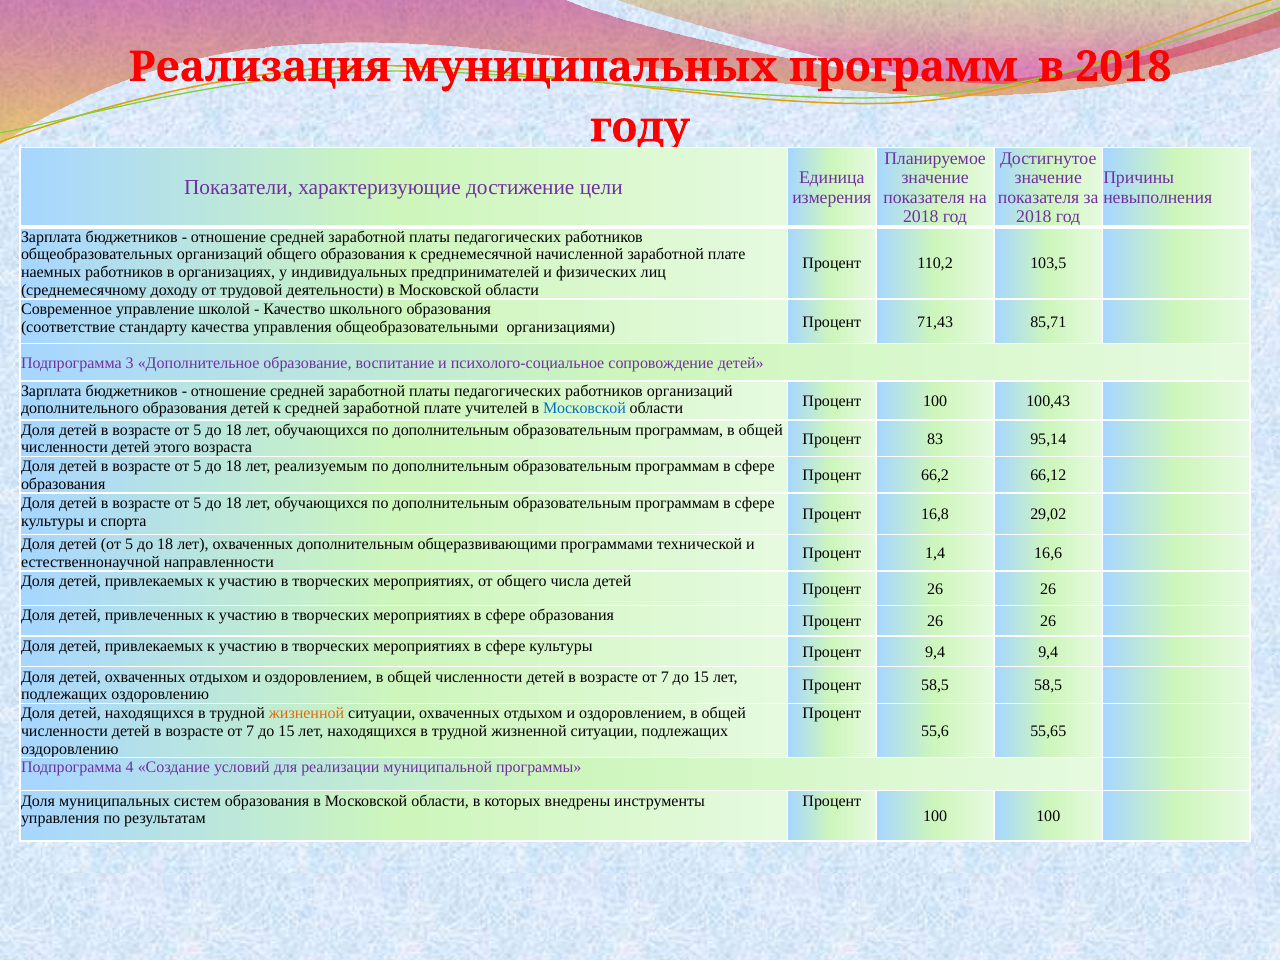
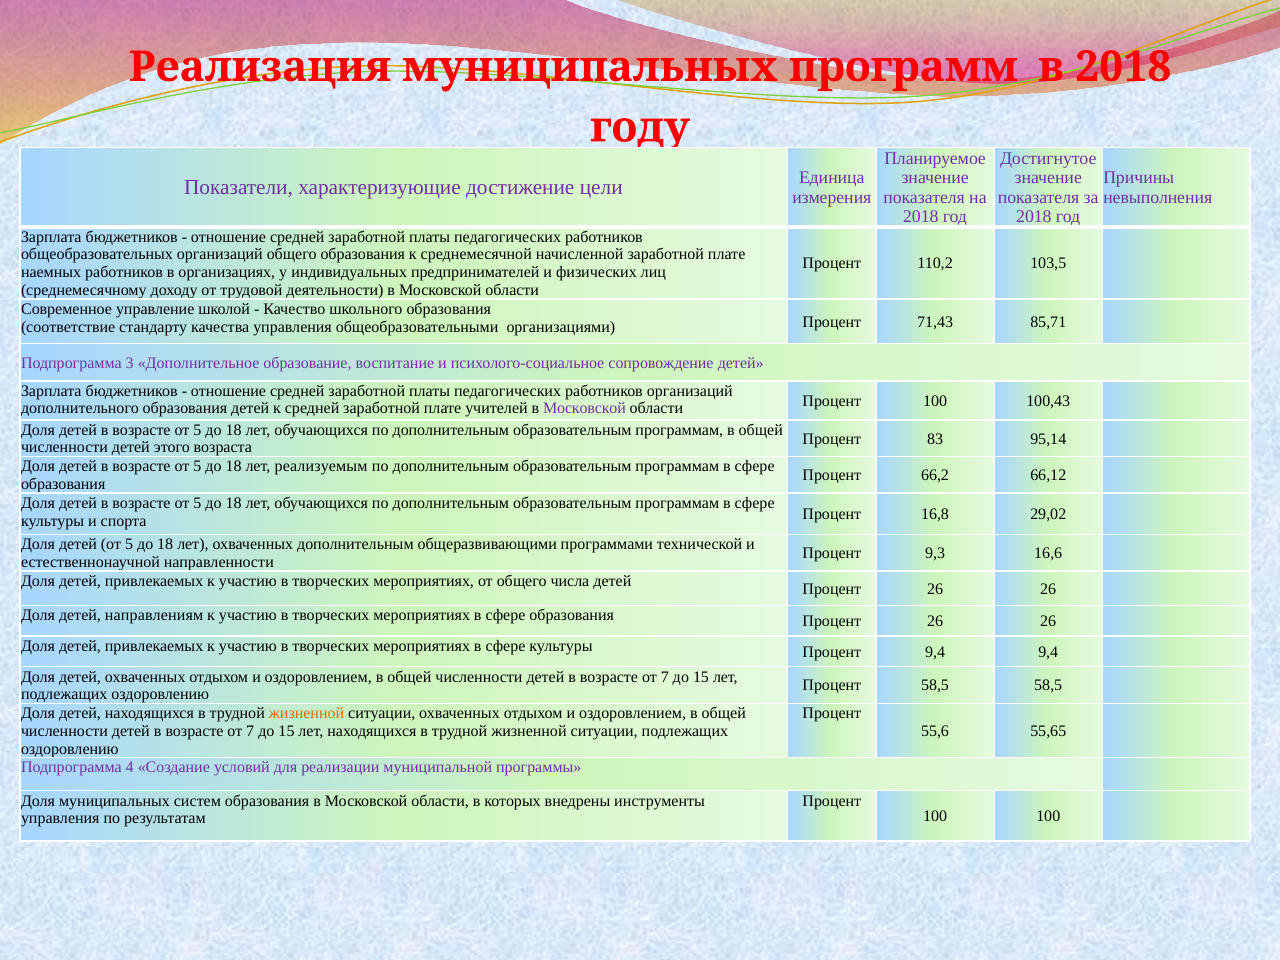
Московской colour: blue -> purple (584, 409)
1,4: 1,4 -> 9,3 (935, 553)
привлеченных: привлеченных -> направлениям (154, 616)
